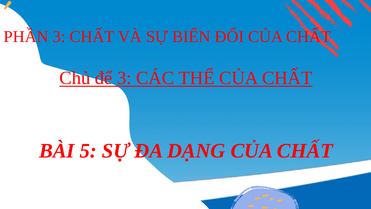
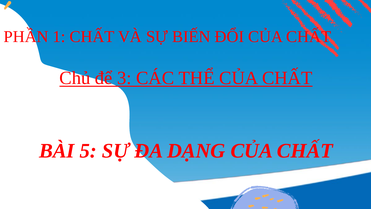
PHẦN 3: 3 -> 1 (59, 37)
